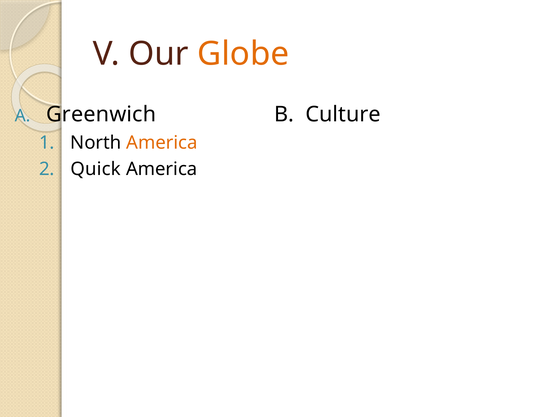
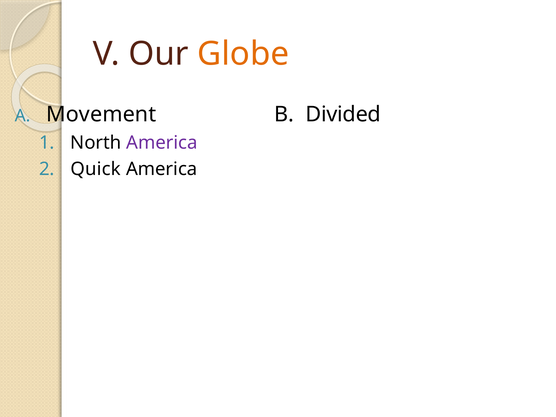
Culture: Culture -> Divided (343, 115)
Greenwich: Greenwich -> Movement (101, 114)
America colour: orange -> purple (162, 143)
